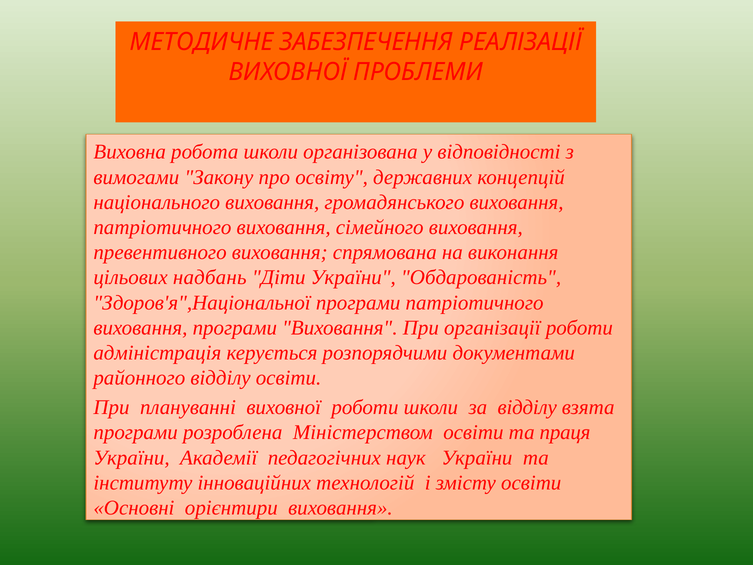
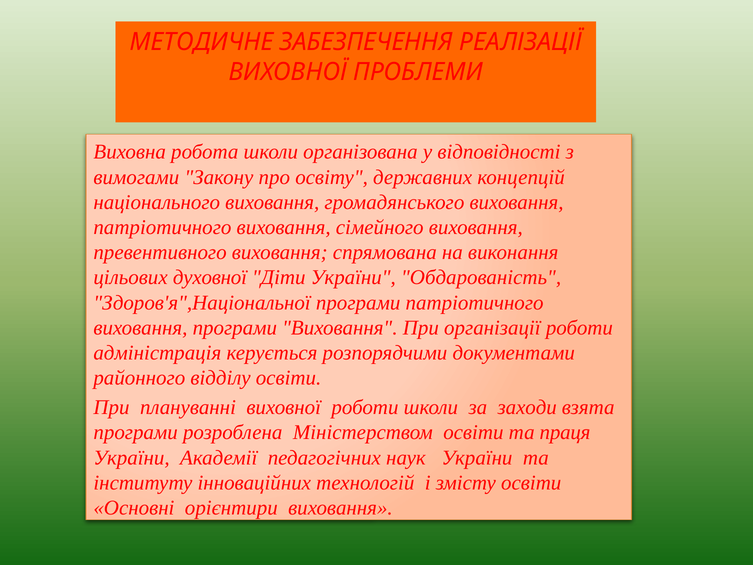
надбань: надбань -> духовної (210, 277)
за відділу: відділу -> заходи (527, 407)
